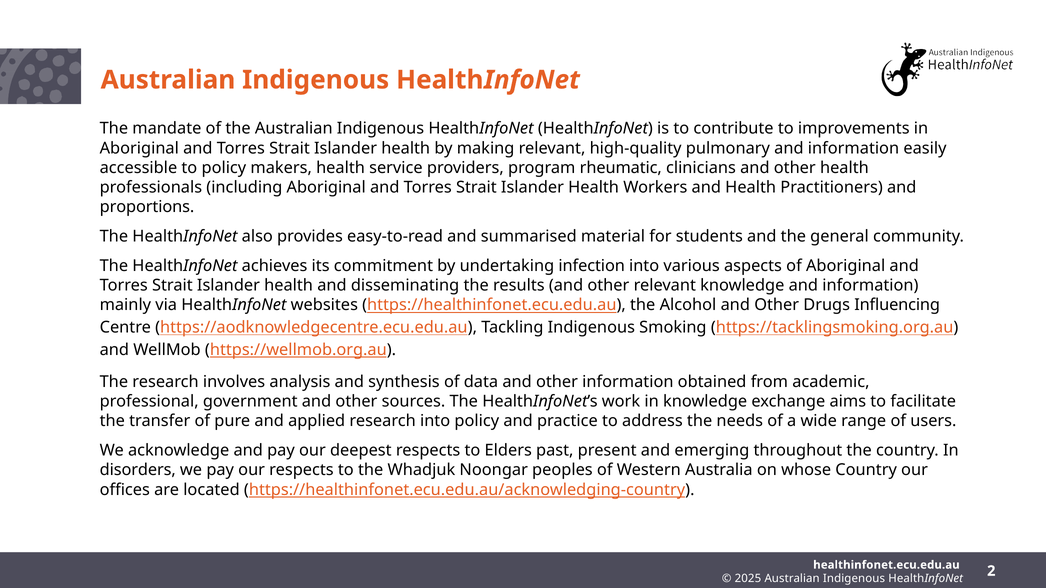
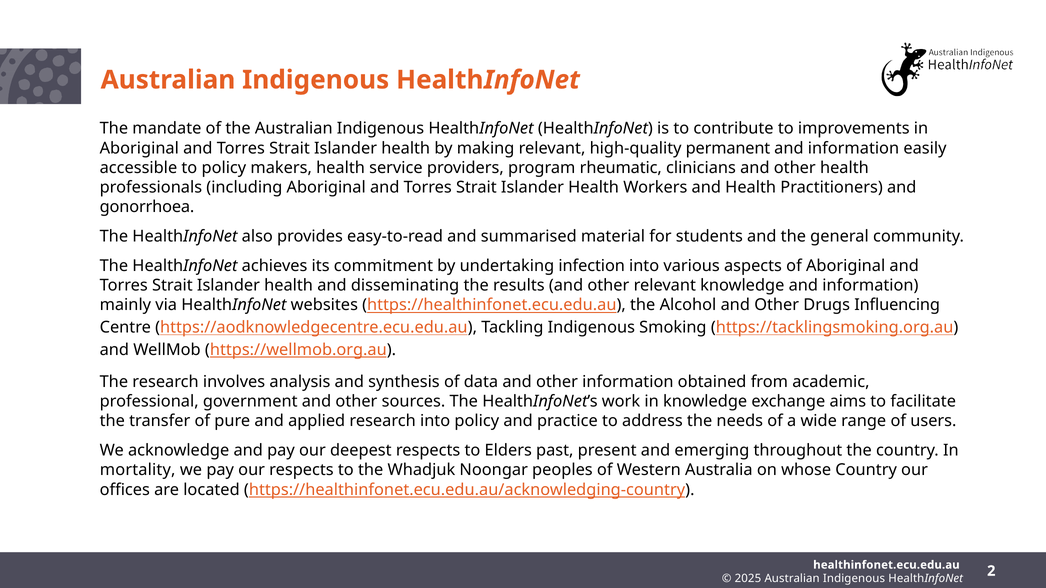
pulmonary: pulmonary -> permanent (728, 148)
proportions: proportions -> gonorrhoea (147, 207)
disorders: disorders -> mortality (138, 470)
